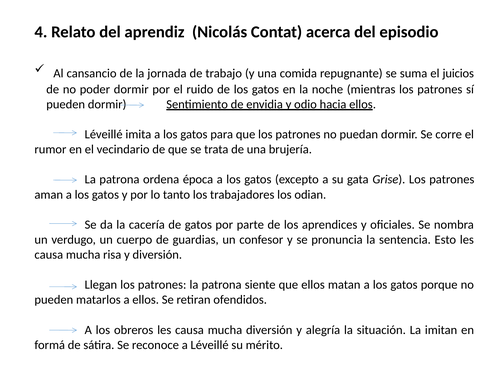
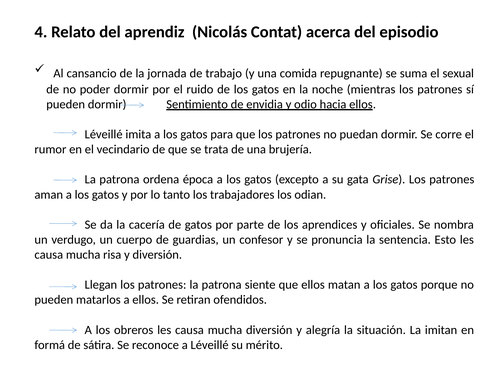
juicios: juicios -> sexual (458, 73)
